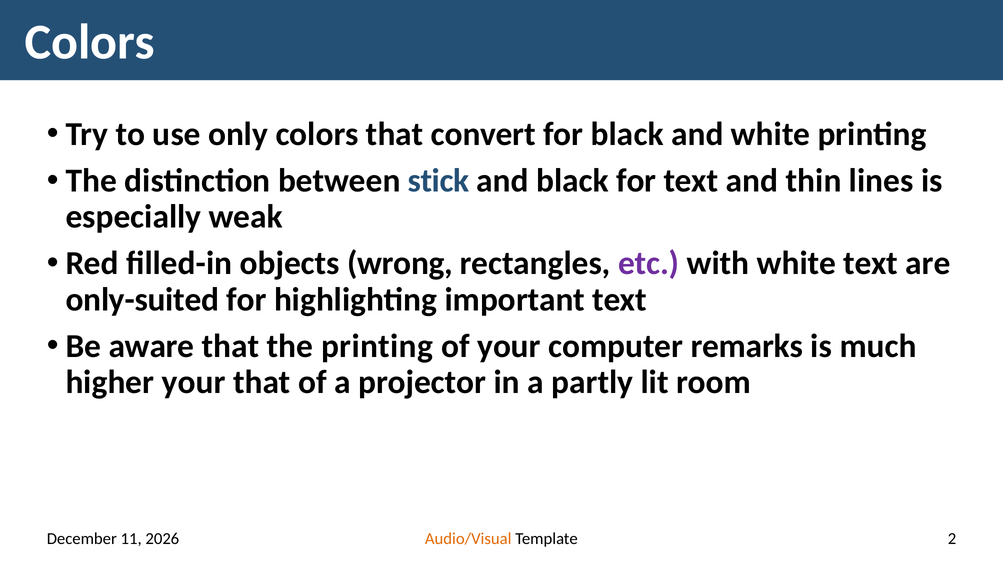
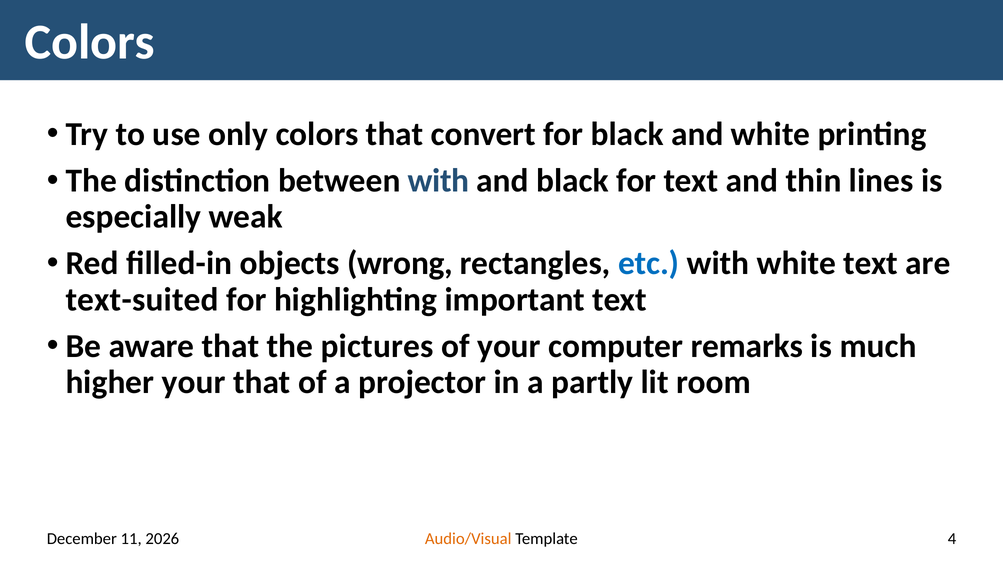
between stick: stick -> with (439, 181)
etc colour: purple -> blue (649, 264)
only-suited: only-suited -> text-suited (142, 300)
the printing: printing -> pictures (377, 346)
2: 2 -> 4 (952, 539)
